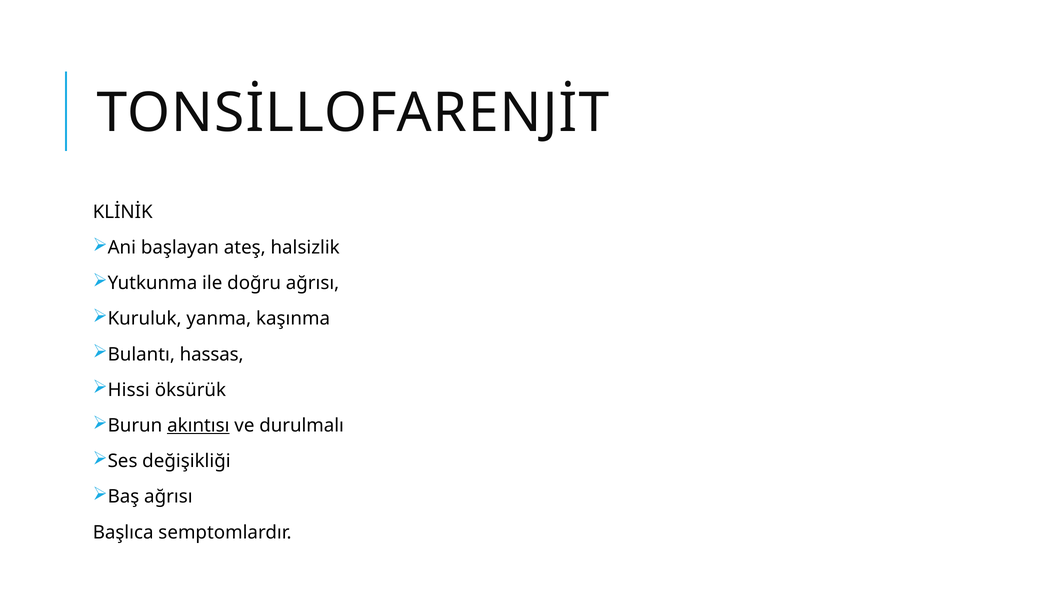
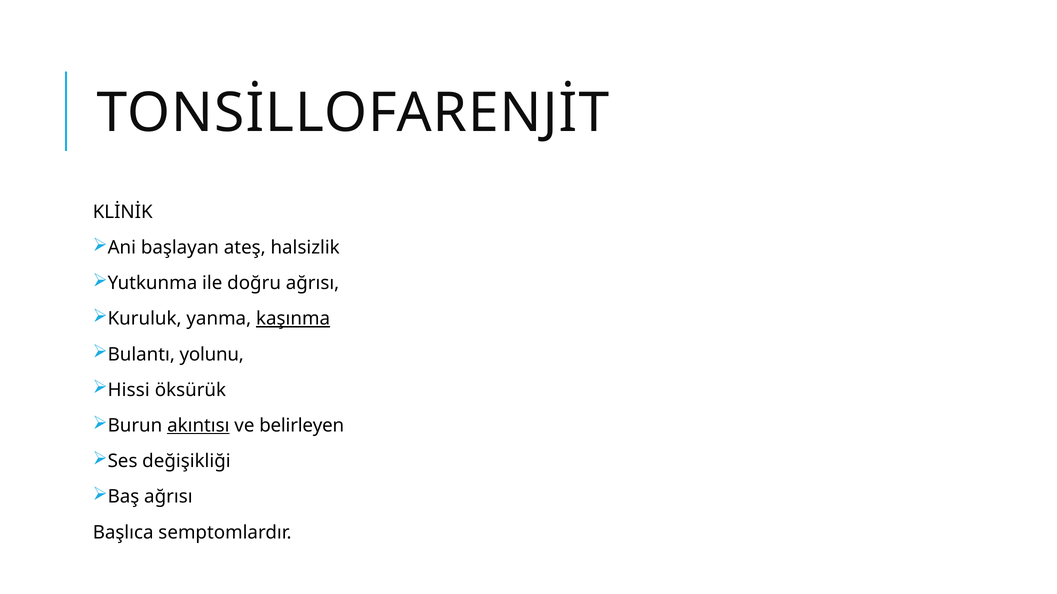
kaşınma underline: none -> present (293, 319)
hassas: hassas -> yolunu (212, 355)
durulmalı: durulmalı -> belirleyen (302, 426)
